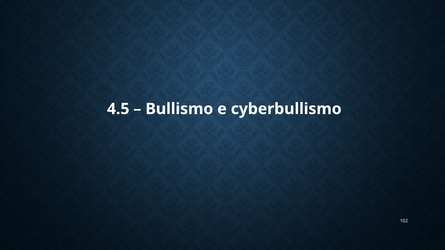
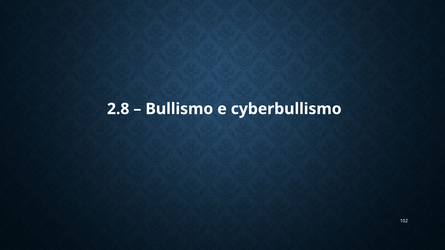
4.5: 4.5 -> 2.8 (118, 109)
